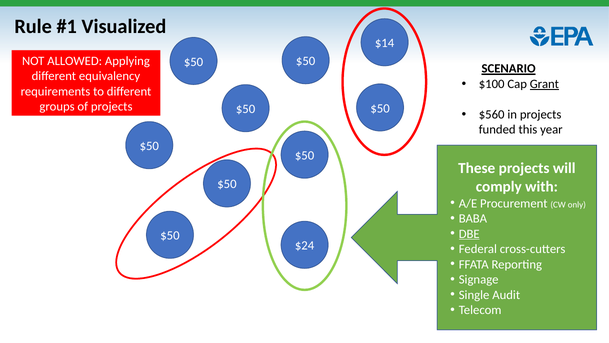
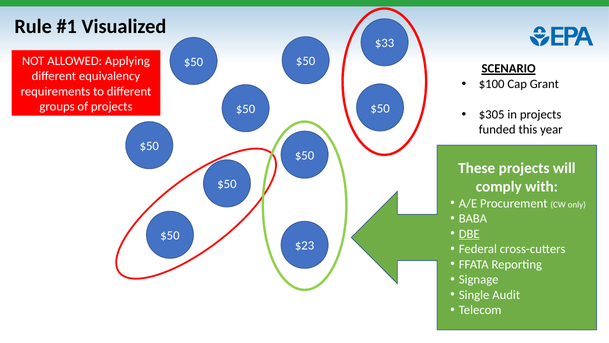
$14: $14 -> $33 (385, 43)
Grant underline: present -> none (544, 84)
$560: $560 -> $305 (492, 114)
$24: $24 -> $23 (305, 245)
